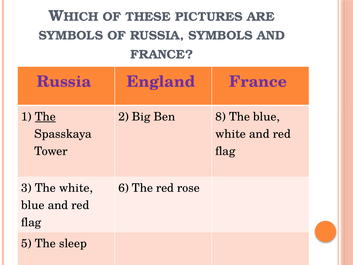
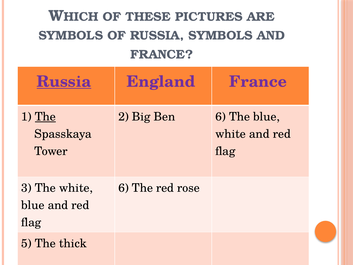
Russia underline: none -> present (64, 82)
Ben 8: 8 -> 6 (221, 117)
sleep: sleep -> thick (73, 243)
